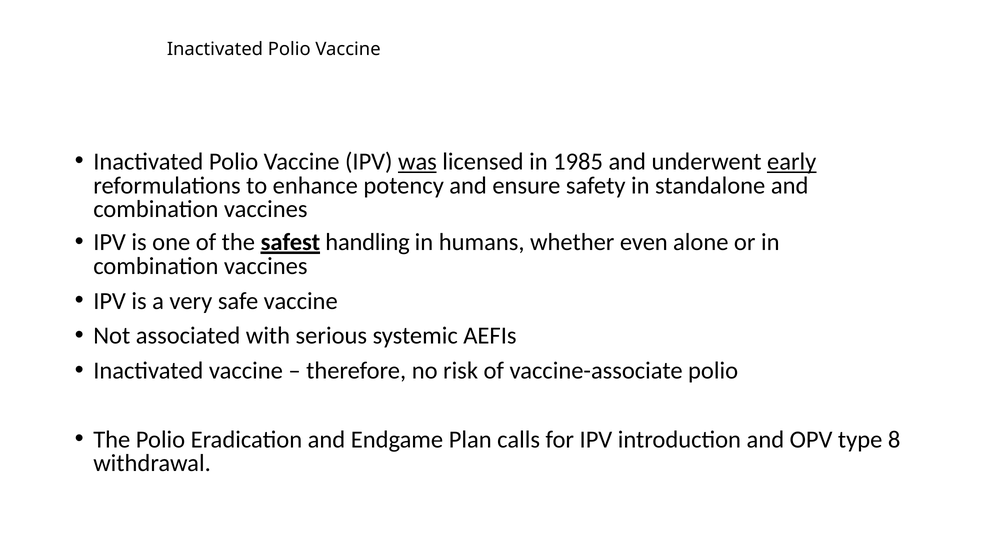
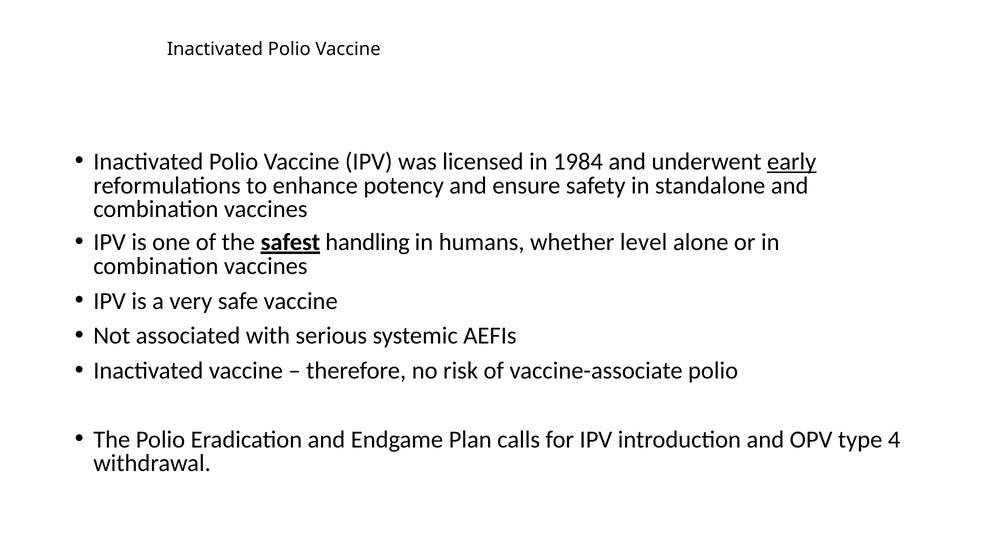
was underline: present -> none (417, 162)
1985: 1985 -> 1984 (578, 162)
even: even -> level (644, 242)
8: 8 -> 4 (894, 440)
